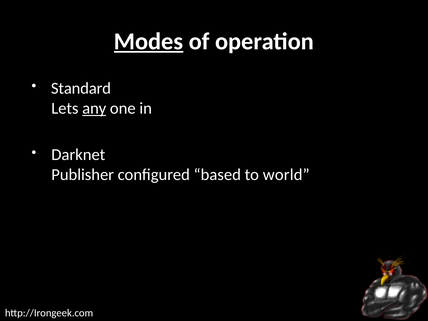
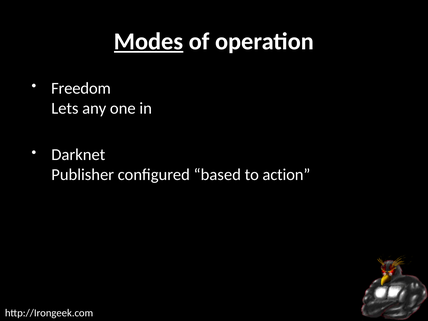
Standard: Standard -> Freedom (81, 88)
any underline: present -> none (94, 108)
world: world -> action (286, 175)
